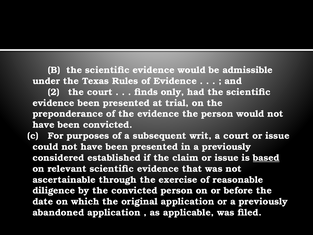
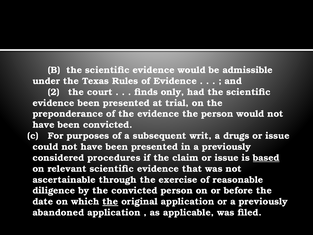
a court: court -> drugs (236, 136)
established: established -> procedures (114, 158)
the underline: none -> present (110, 201)
